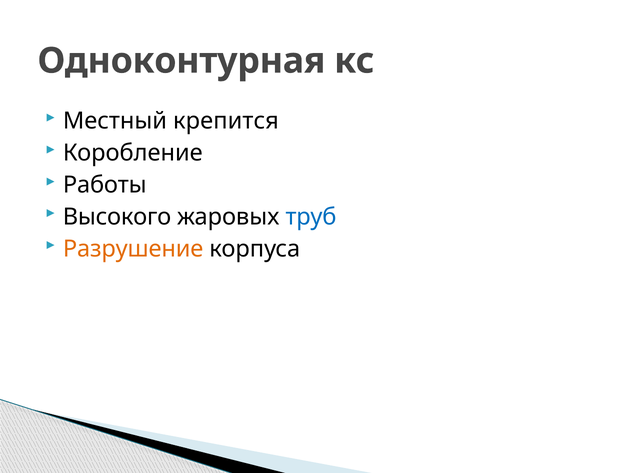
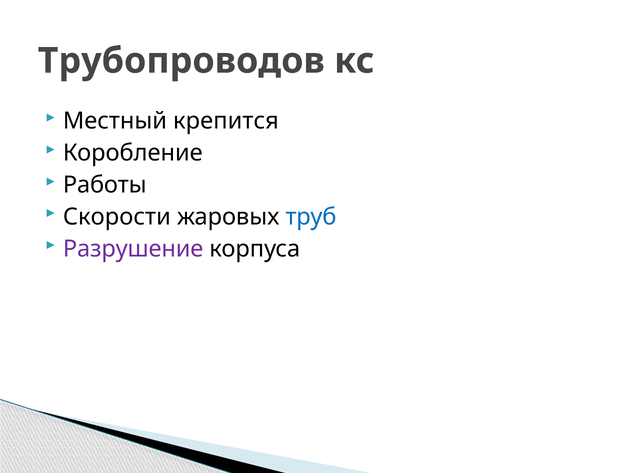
Одноконтурная: Одноконтурная -> Трубопроводов (181, 61)
Высокого: Высокого -> Скорости (117, 217)
Разрушение colour: orange -> purple (133, 248)
